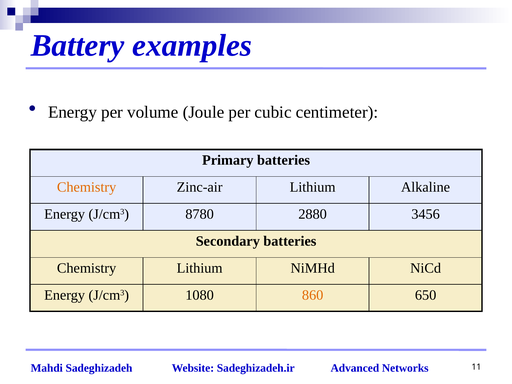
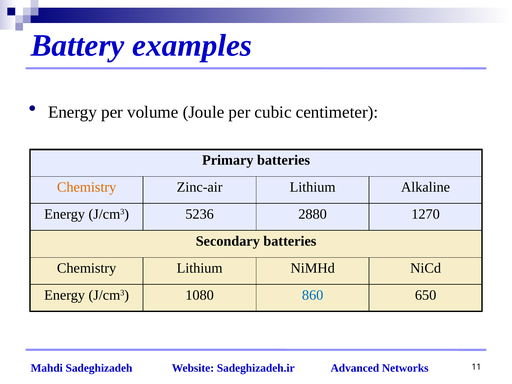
8780: 8780 -> 5236 (200, 214)
3456: 3456 -> 1270 (426, 214)
860 colour: orange -> blue (313, 295)
